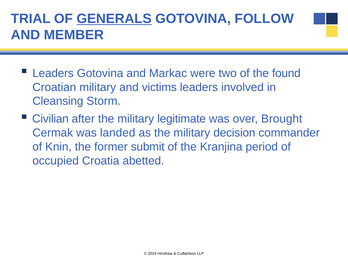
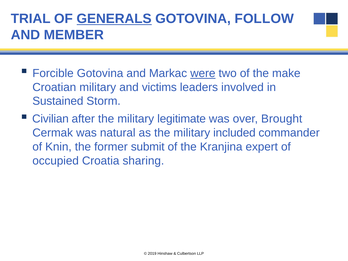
Leaders: Leaders -> Forcible (53, 73)
were underline: none -> present (203, 73)
found: found -> make (286, 73)
Cleansing: Cleansing -> Sustained (58, 101)
landed: landed -> natural (118, 133)
decision: decision -> included (234, 133)
period: period -> expert (262, 147)
abetted: abetted -> sharing (143, 161)
